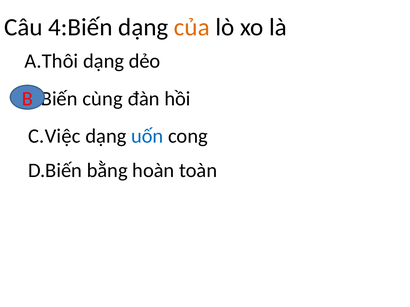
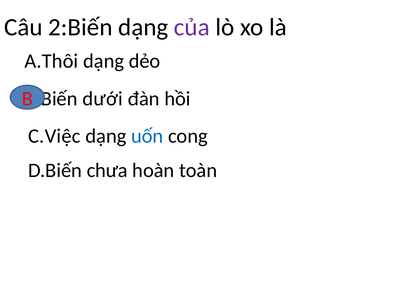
4:Biến: 4:Biến -> 2:Biến (80, 27)
của colour: orange -> purple (192, 27)
cùng: cùng -> dưới (103, 99)
bằng: bằng -> chưa (107, 171)
